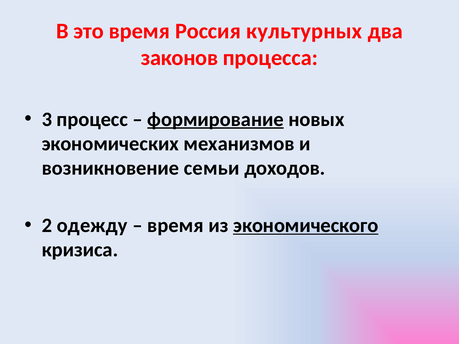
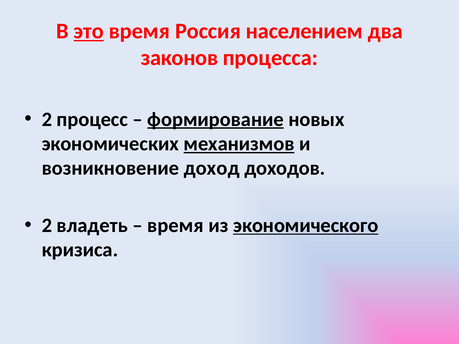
это underline: none -> present (89, 31)
культурных: культурных -> населением (304, 31)
3: 3 -> 2 (47, 119)
механизмов underline: none -> present (239, 144)
семьи: семьи -> доход (212, 168)
одежду: одежду -> владеть (92, 226)
